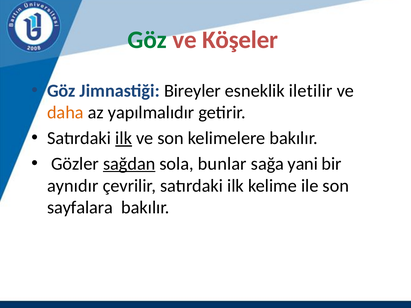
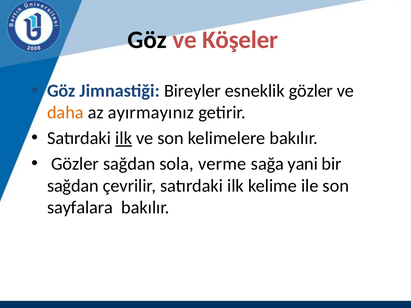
Göz colour: green -> black (147, 40)
esneklik iletilir: iletilir -> gözler (311, 91)
yapılmalıdır: yapılmalıdır -> ayırmayınız (151, 113)
sağdan underline: present -> none (129, 164)
bunlar: bunlar -> verme (222, 164)
aynıdır: aynıdır -> sağdan (73, 186)
